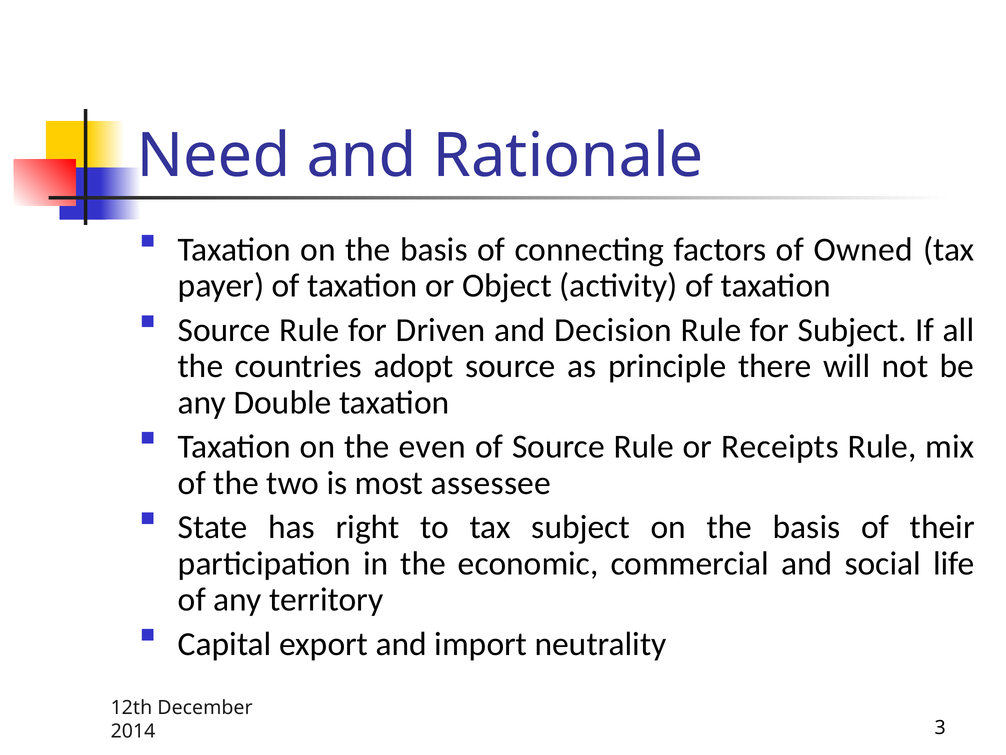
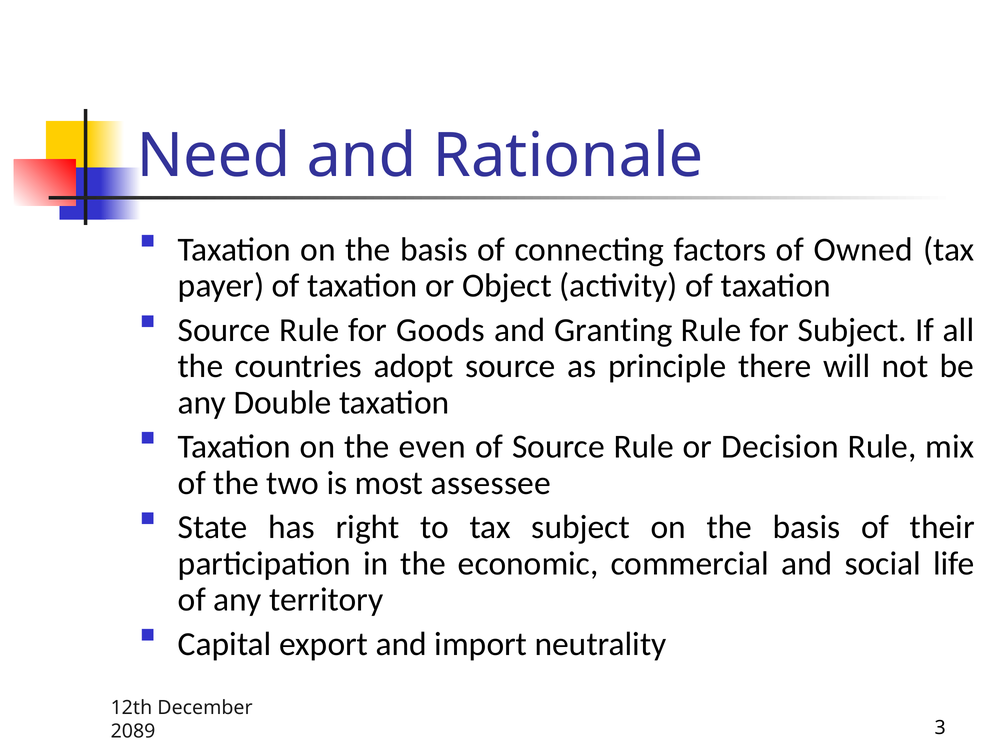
Driven: Driven -> Goods (441, 330)
Decision: Decision -> Granting (613, 330)
Receipts: Receipts -> Decision (780, 447)
2014: 2014 -> 2089 (133, 731)
